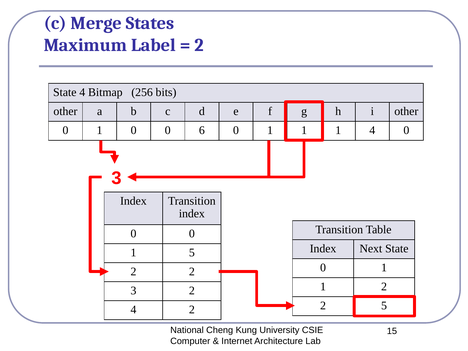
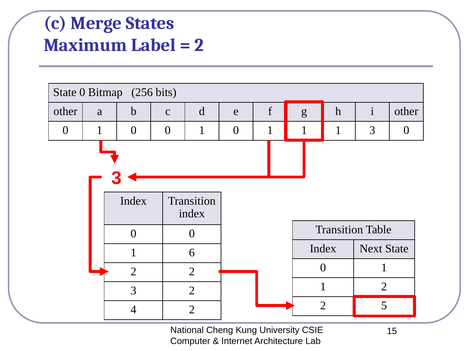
4: 4 -> 0 (82, 92)
1 0 0 6: 6 -> 1 (202, 130)
1 4: 4 -> 3 (372, 130)
1 5: 5 -> 6 (192, 253)
